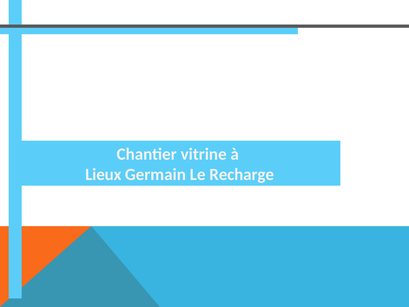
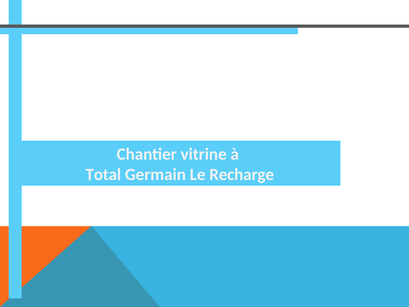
Lieux: Lieux -> Total (103, 174)
